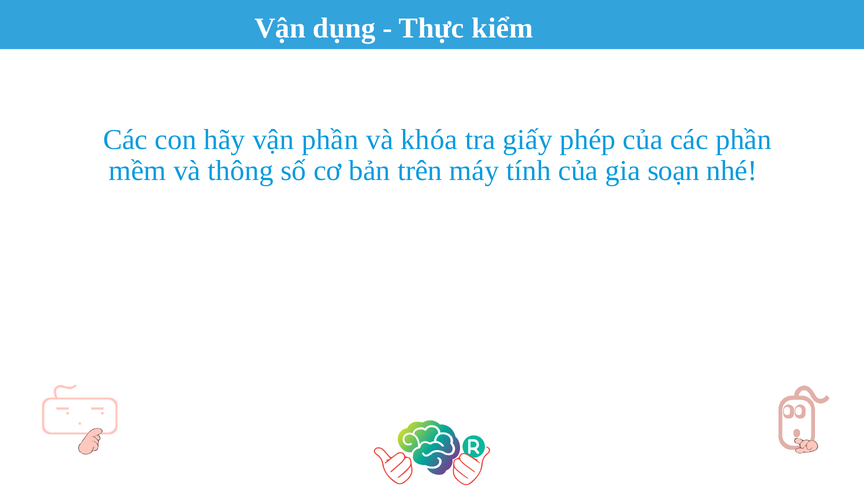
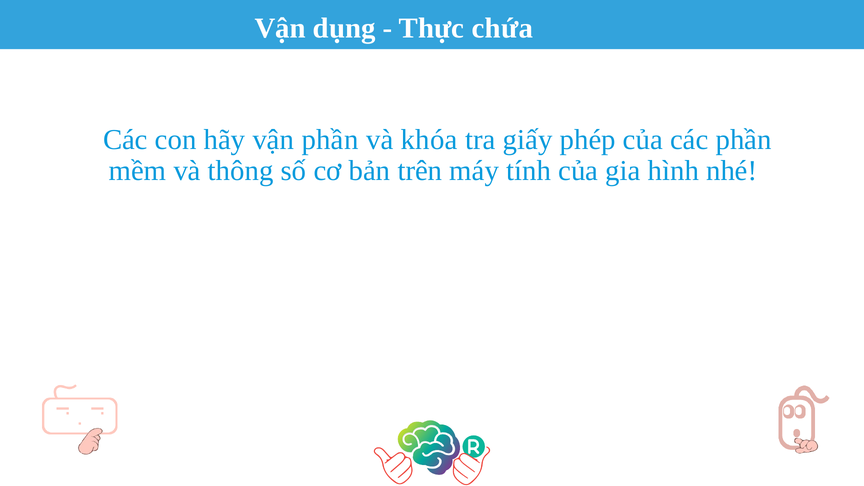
kiểm: kiểm -> chứa (503, 28)
soạn: soạn -> hình (673, 171)
